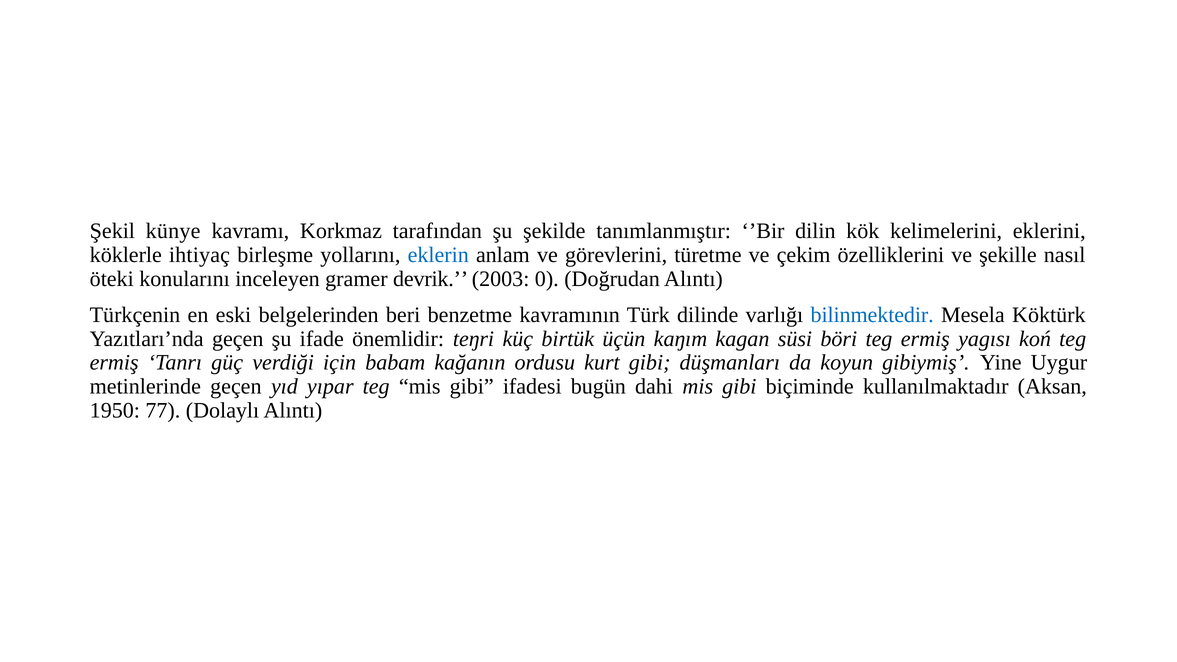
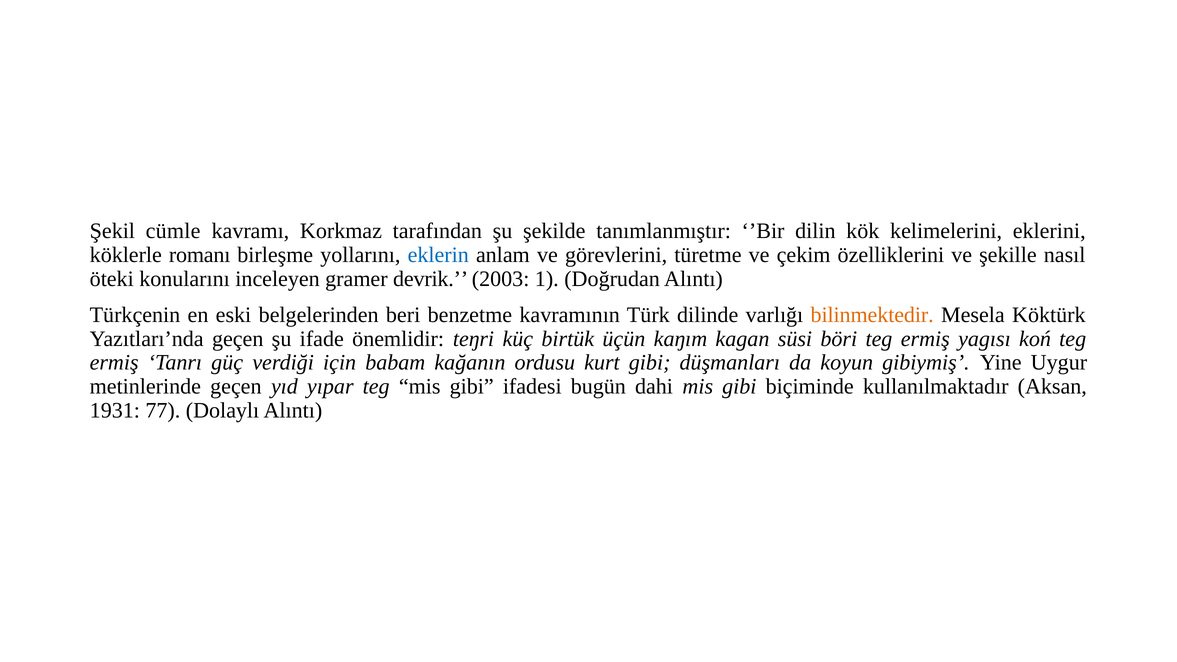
künye: künye -> cümle (173, 231)
ihtiyaç: ihtiyaç -> romanı (200, 255)
0: 0 -> 1 (547, 279)
bilinmektedir colour: blue -> orange (872, 315)
1950: 1950 -> 1931 (115, 410)
